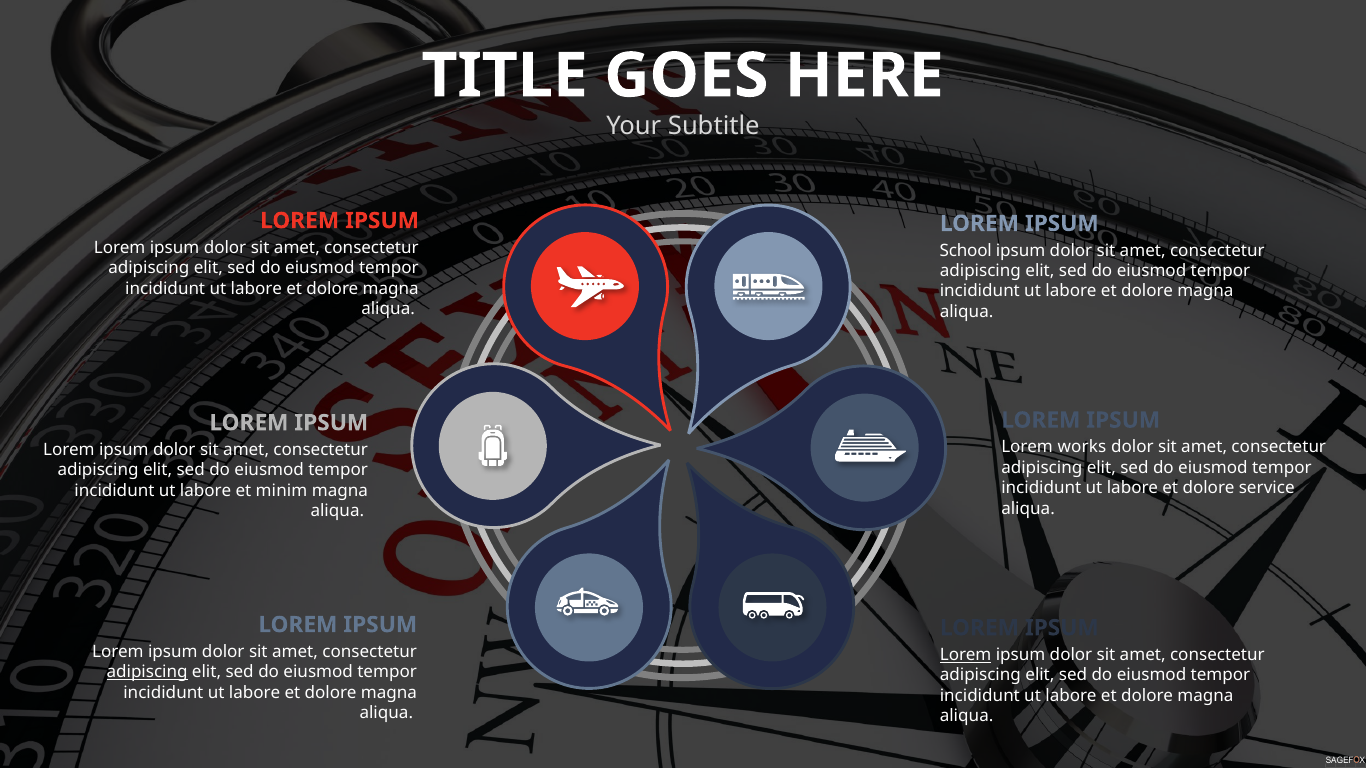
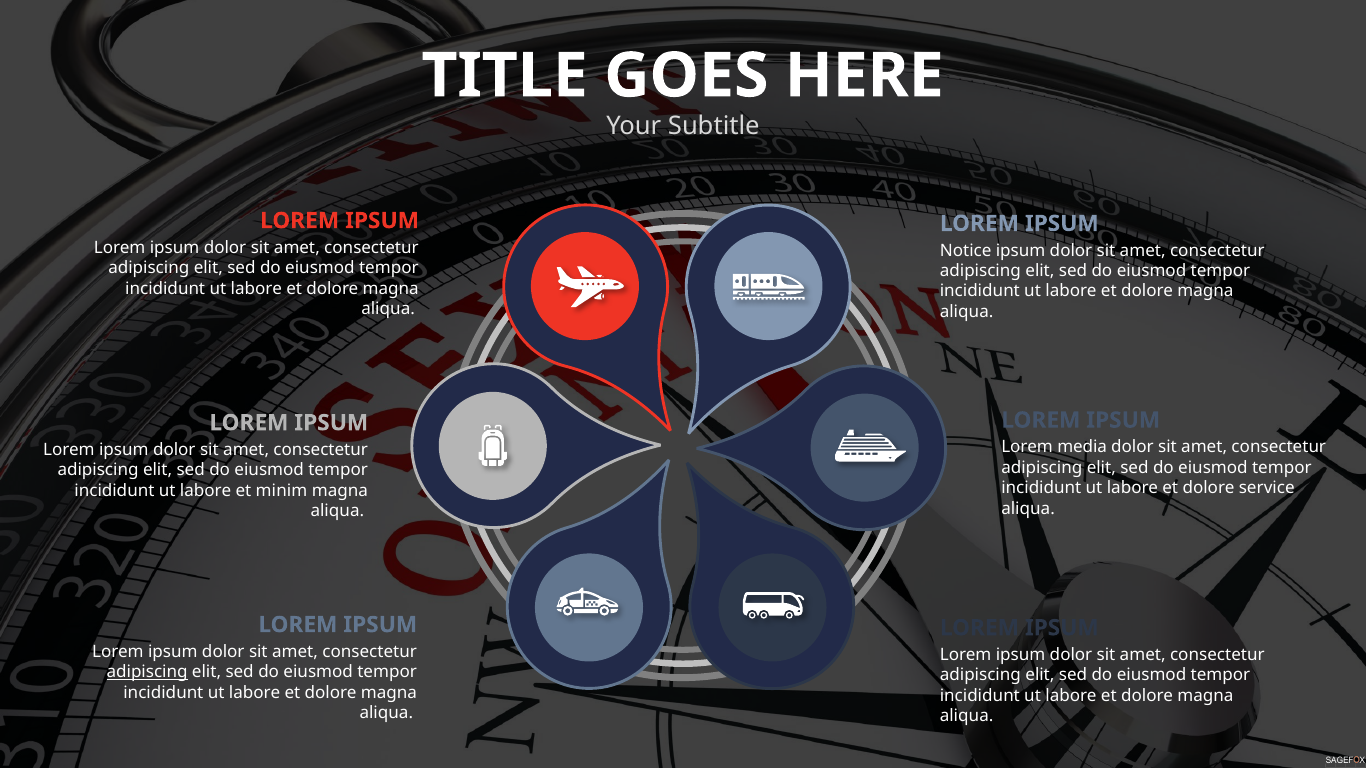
School: School -> Notice (966, 251)
works: works -> media (1082, 447)
Lorem underline: present -> none (966, 655)
